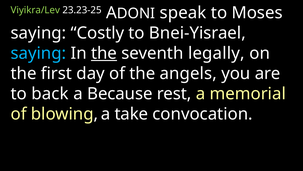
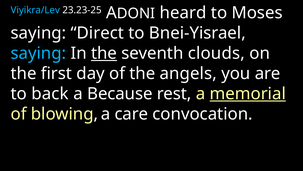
Viyikra/Lev colour: light green -> light blue (35, 10)
speak: speak -> heard (183, 13)
Costly: Costly -> Direct (97, 33)
legally: legally -> clouds (216, 53)
memorial underline: none -> present (248, 94)
take: take -> care (131, 114)
